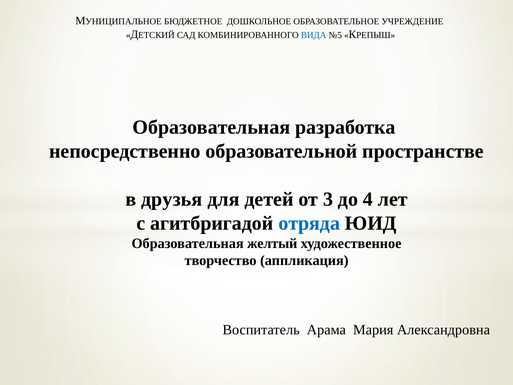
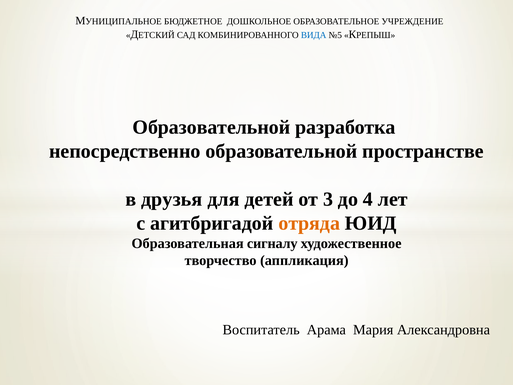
Образовательная: Образовательная -> Образовательной (211, 127)
отряда colour: blue -> orange (309, 223)
желтый: желтый -> сигналу (272, 243)
